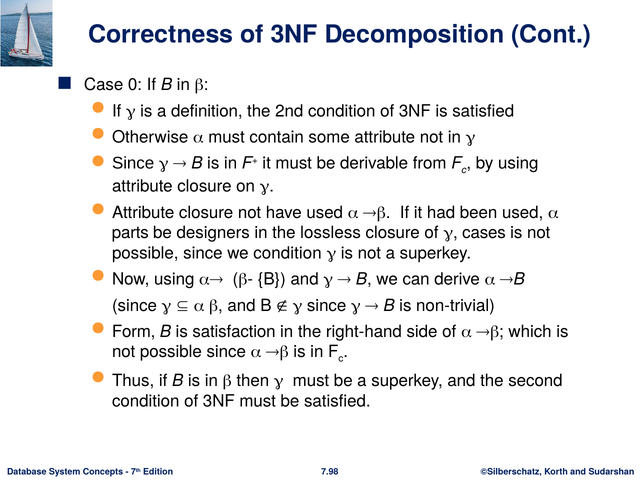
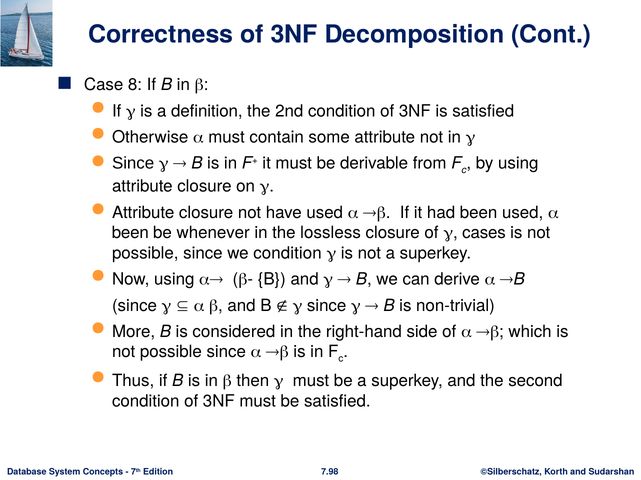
0: 0 -> 8 (135, 85)
parts: parts -> been (130, 233)
designers: designers -> whenever (213, 233)
Form: Form -> More (134, 332)
satisfaction: satisfaction -> considered (234, 332)
